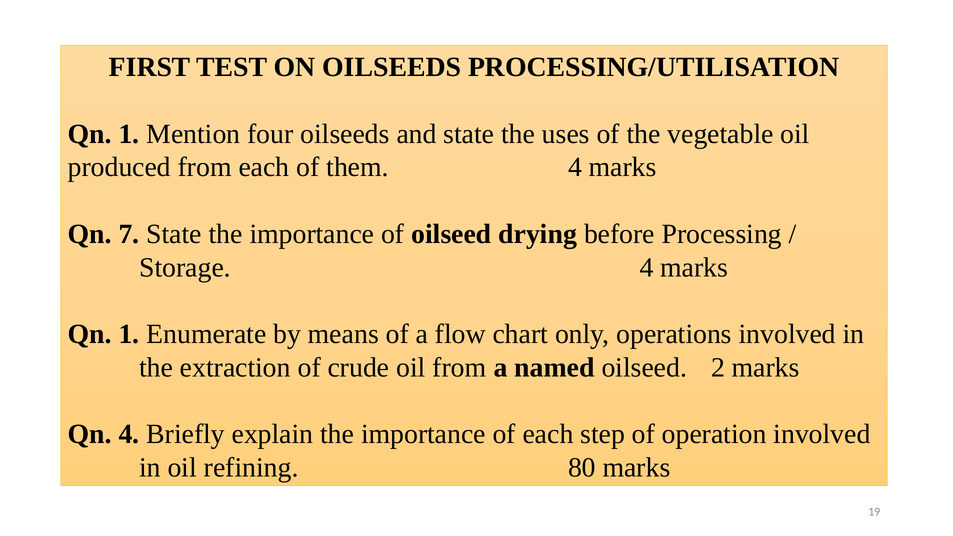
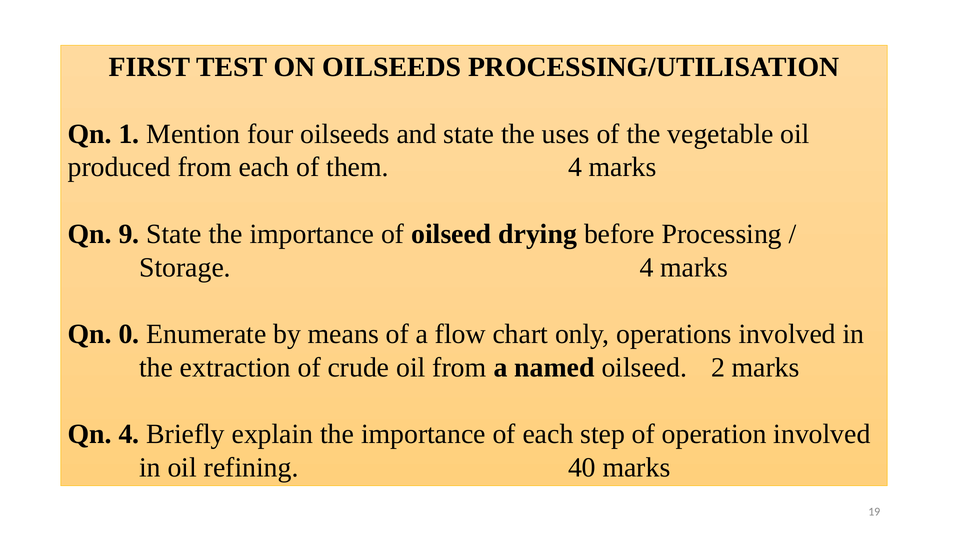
7: 7 -> 9 (129, 234)
1: 1 -> 0 (129, 334)
80: 80 -> 40 (582, 468)
